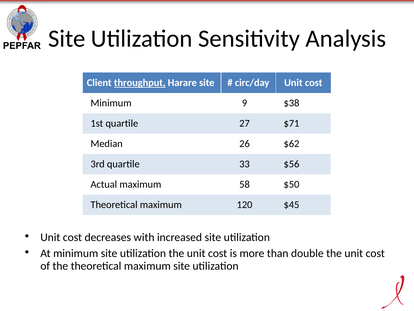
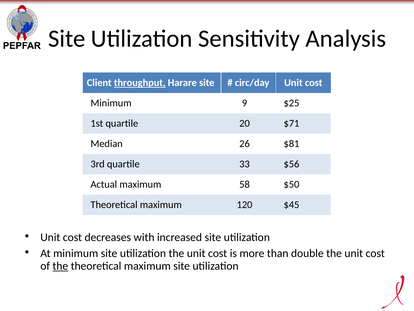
$38: $38 -> $25 (291, 103)
27: 27 -> 20 (245, 123)
$62: $62 -> $81 (291, 144)
the underline: none -> present (60, 266)
